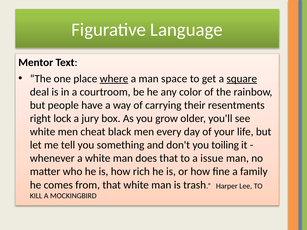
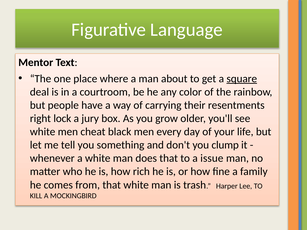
where underline: present -> none (114, 79)
space: space -> about (174, 79)
toiling: toiling -> clump (225, 145)
